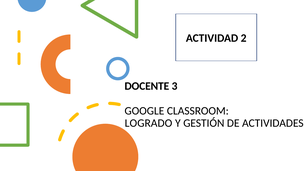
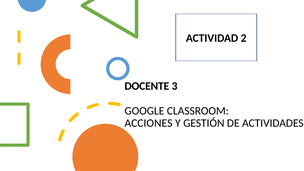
LOGRADO: LOGRADO -> ACCIONES (148, 123)
